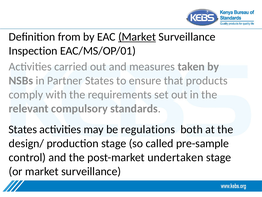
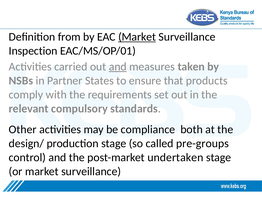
and underline: none -> present (118, 66)
States: States -> Other (23, 129)
regulations: regulations -> compliance (148, 129)
pre-sample: pre-sample -> pre-groups (202, 143)
